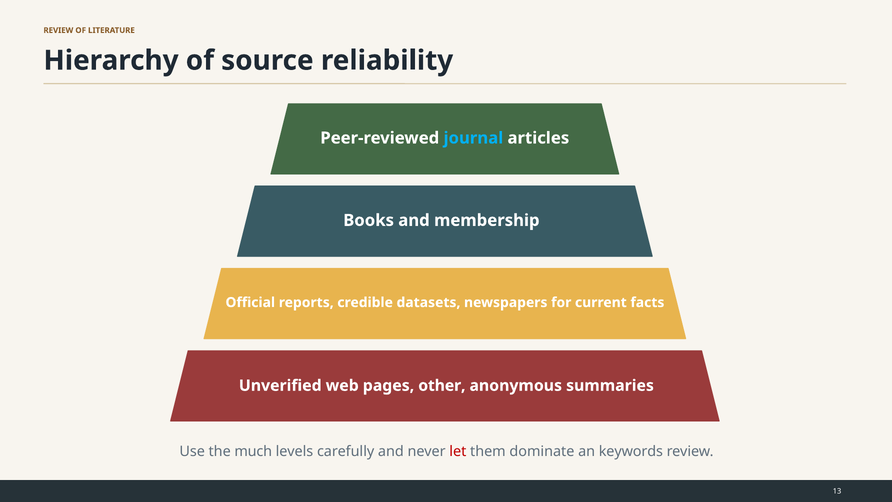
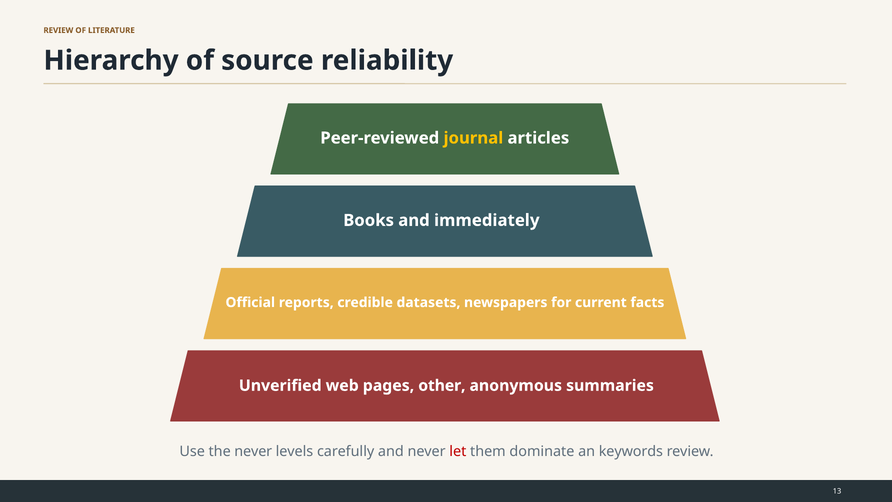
journal colour: light blue -> yellow (473, 138)
membership: membership -> immediately (487, 220)
the much: much -> never (253, 451)
